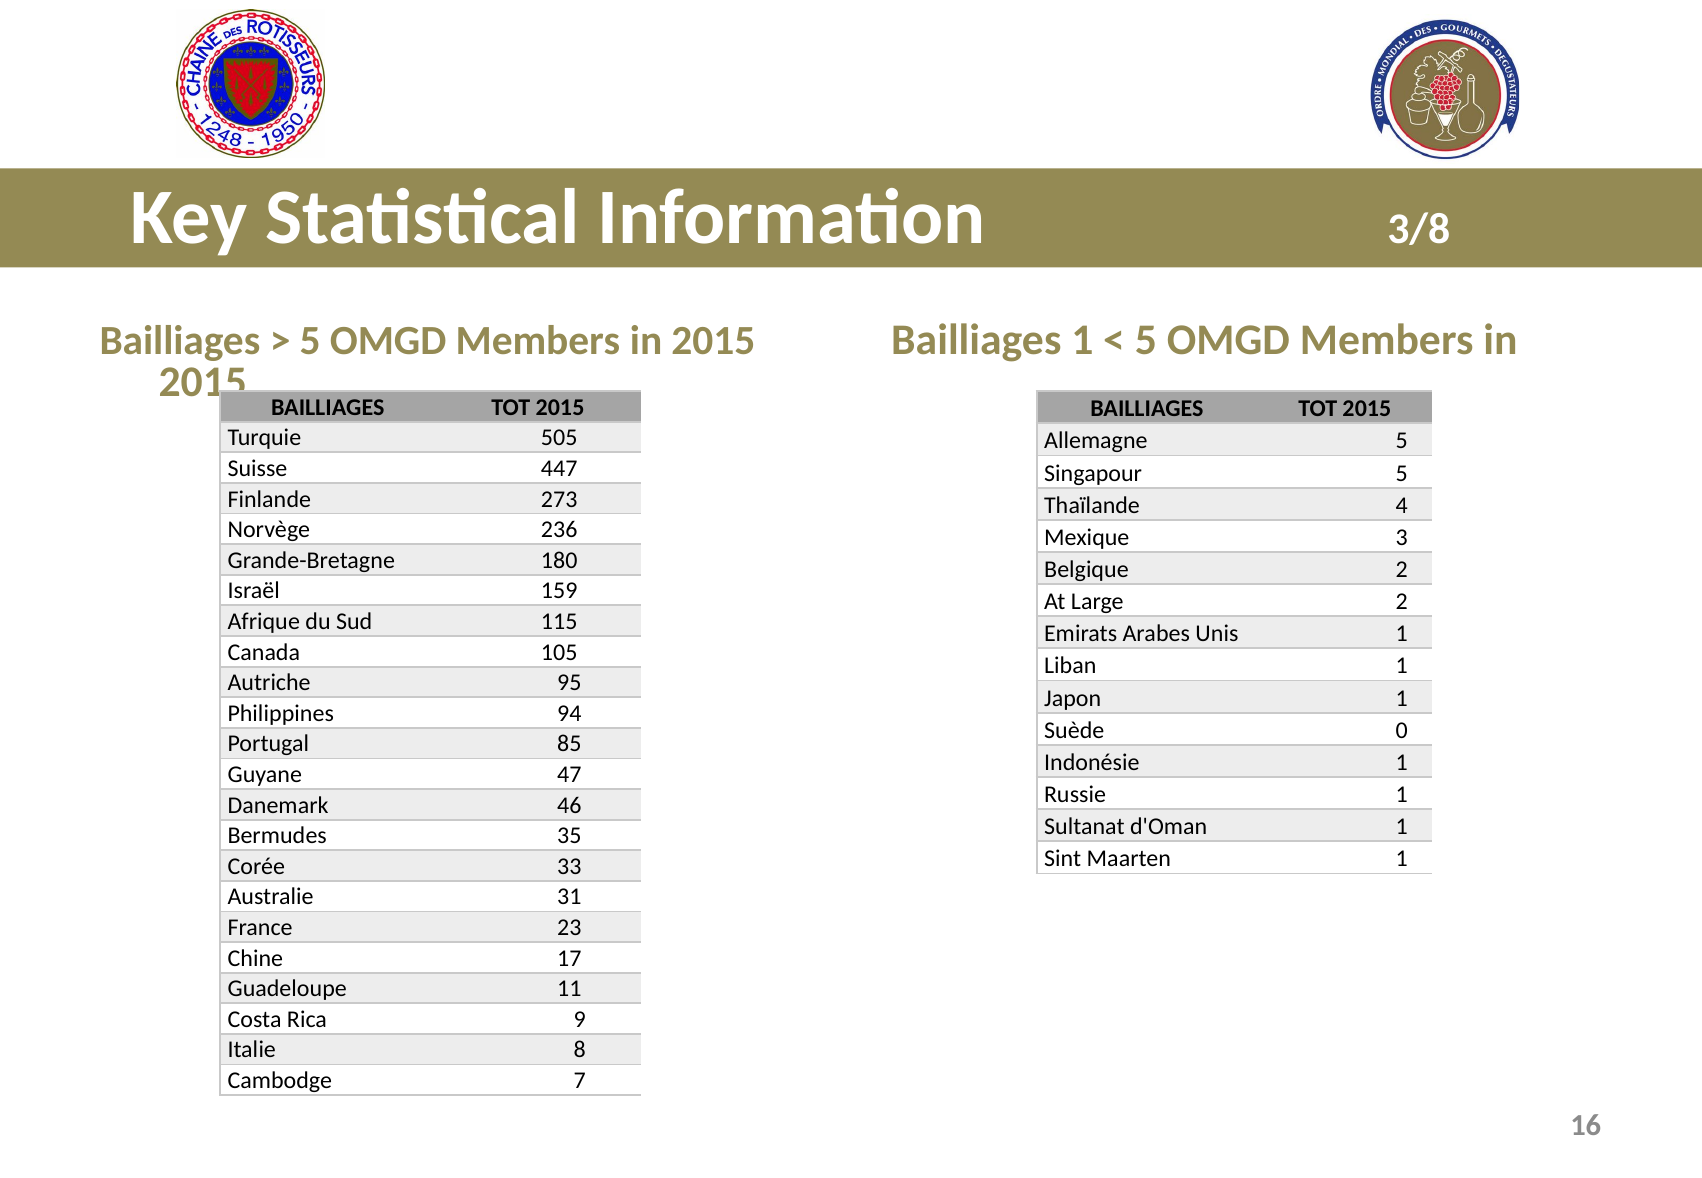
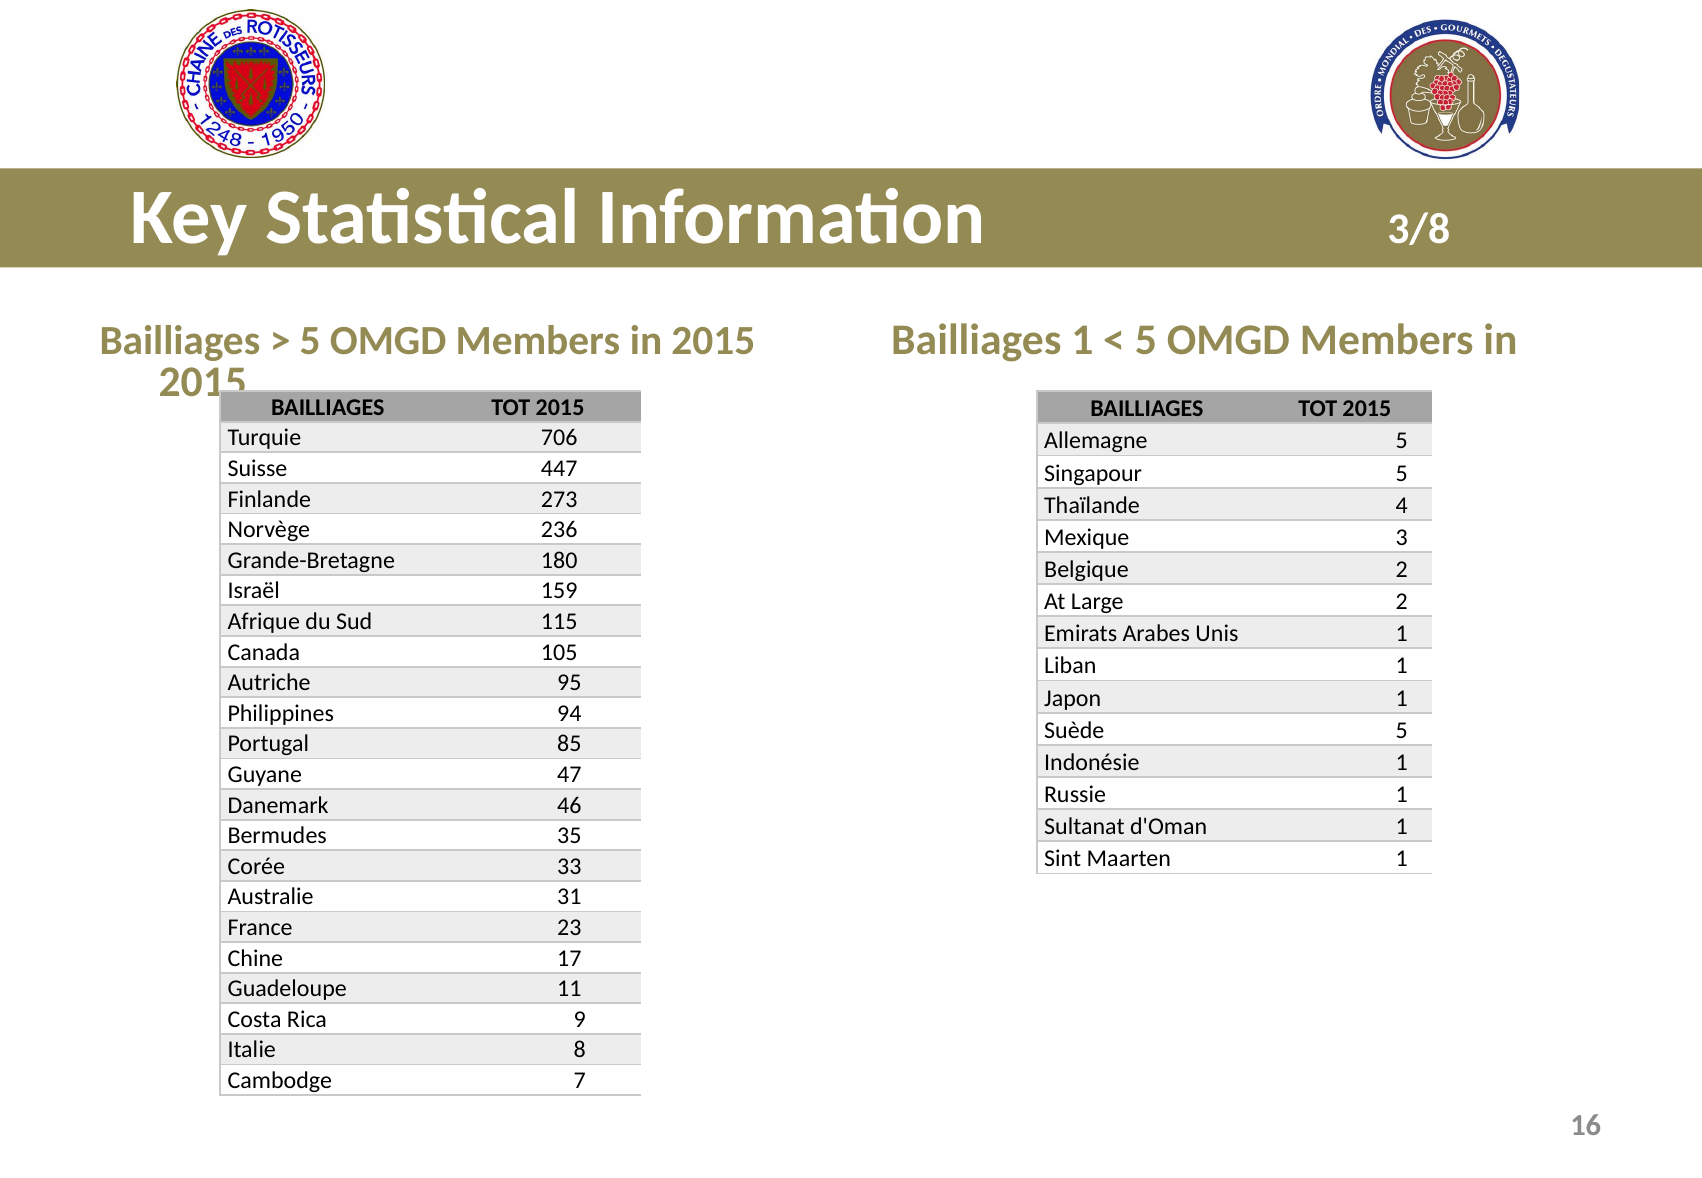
505: 505 -> 706 (559, 438)
Suède 0: 0 -> 5 (1402, 731)
